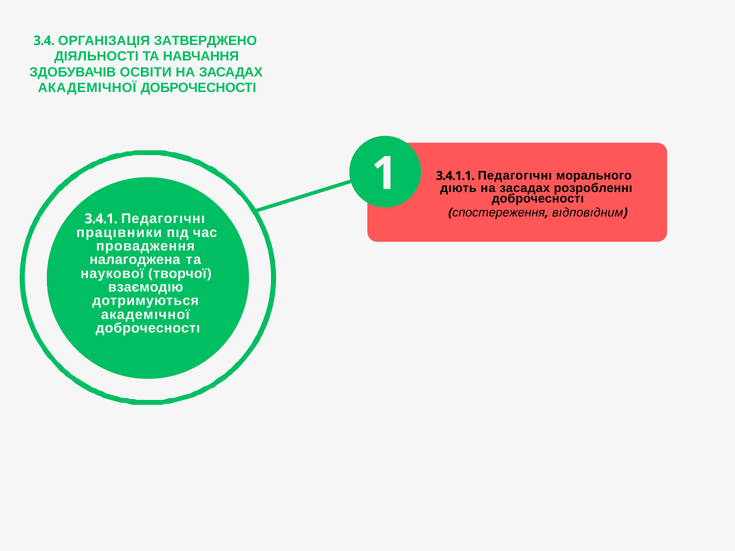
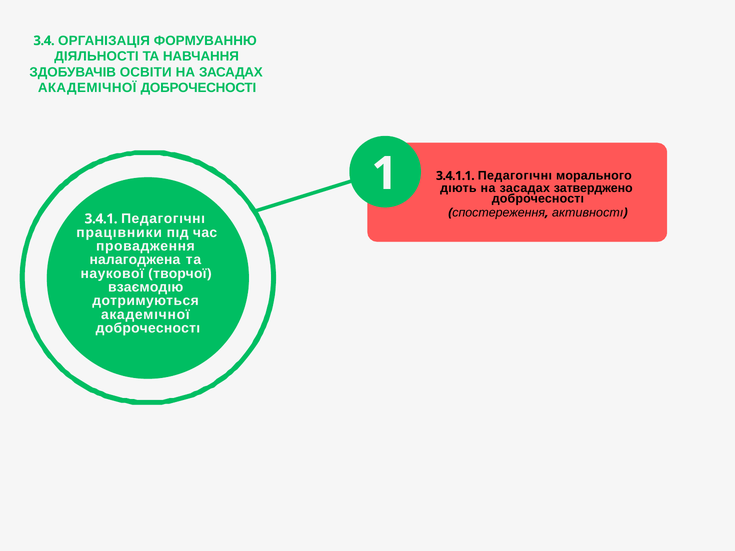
ЗАТВЕРДЖЕНО: ЗАТВЕРДЖЕНО -> ФОРМУВАННЮ (205, 41)
розробленнı: розробленнı -> затверджено (593, 188)
вıдповıдним: вıдповıдним -> активностı (588, 213)
